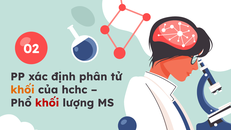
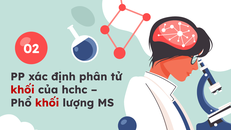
khối colour: orange -> red (23, 90)
